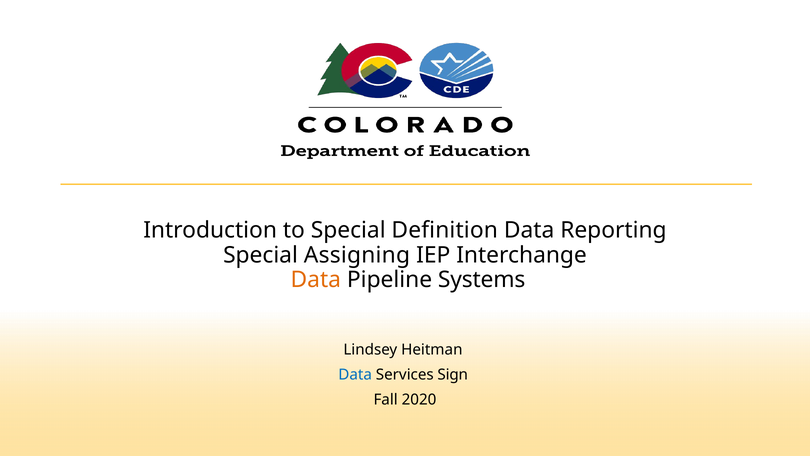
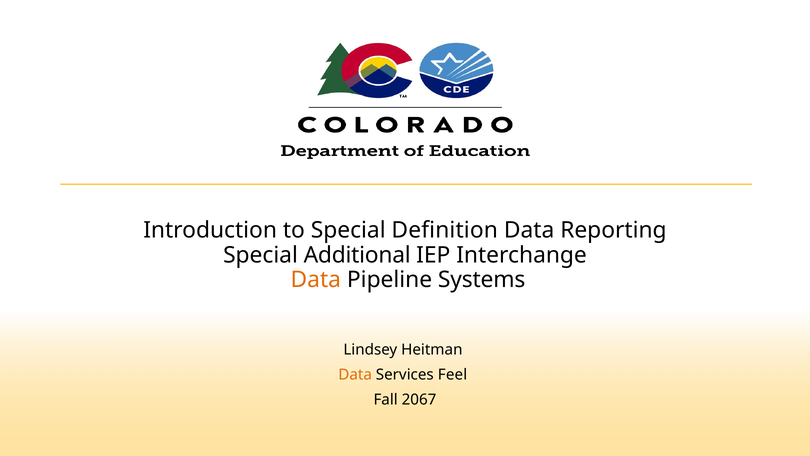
Assigning: Assigning -> Additional (357, 255)
Data colour: blue -> orange (355, 374)
Sign: Sign -> Feel (453, 374)
2020: 2020 -> 2067 (419, 399)
